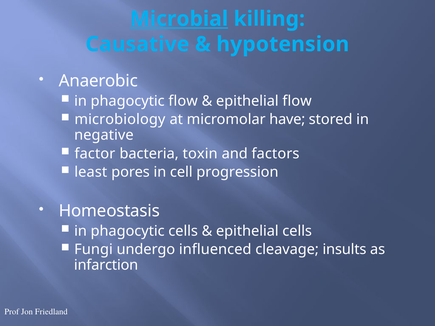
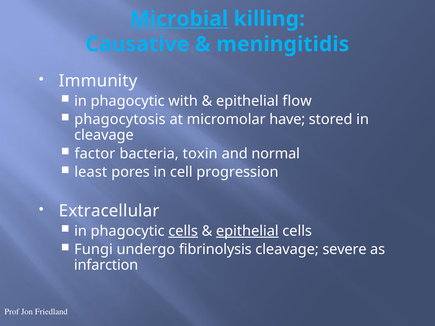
hypotension: hypotension -> meningitidis (283, 44)
Anaerobic: Anaerobic -> Immunity (98, 81)
phagocytic flow: flow -> with (183, 101)
microbiology: microbiology -> phagocytosis (120, 120)
negative: negative -> cleavage (104, 135)
factors: factors -> normal (276, 154)
Homeostasis: Homeostasis -> Extracellular (109, 211)
cells underline: none -> present (183, 231)
epithelial underline: none -> present (247, 231)
influenced: influenced -> fibrinolysis (215, 250)
insults: insults -> severe (344, 250)
